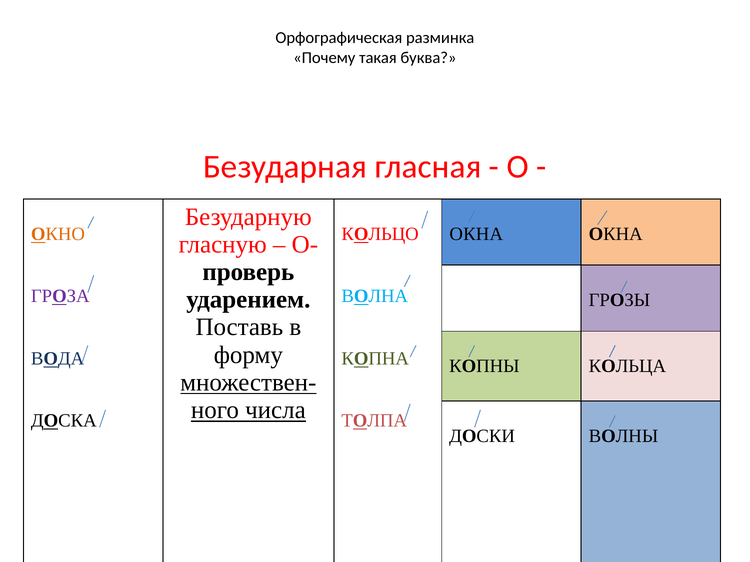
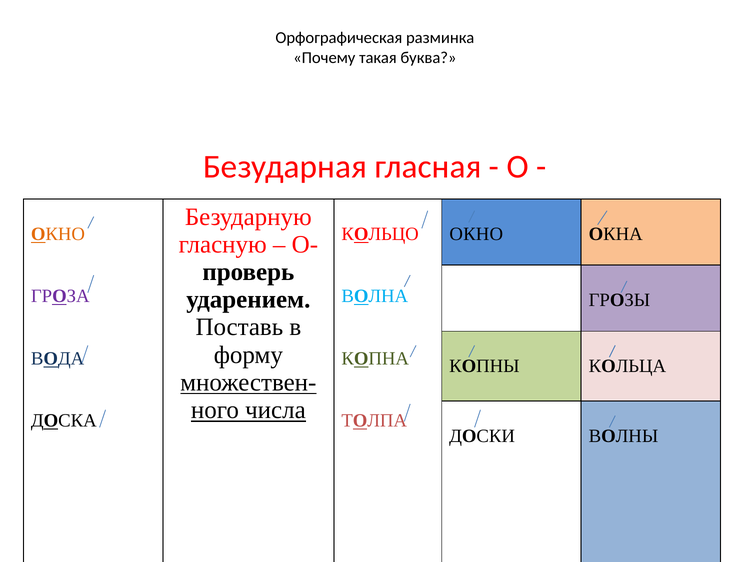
ОКНА: ОКНА -> ОКНО (476, 234)
